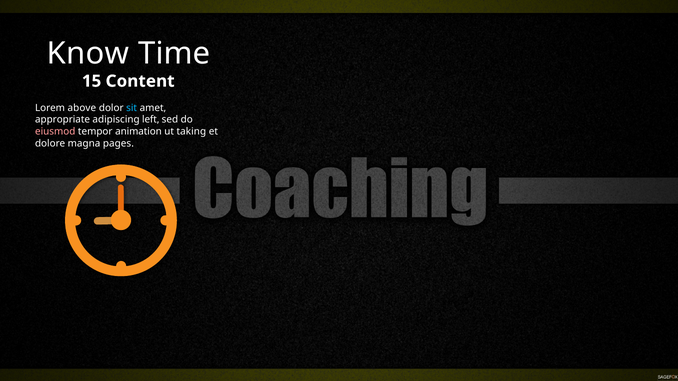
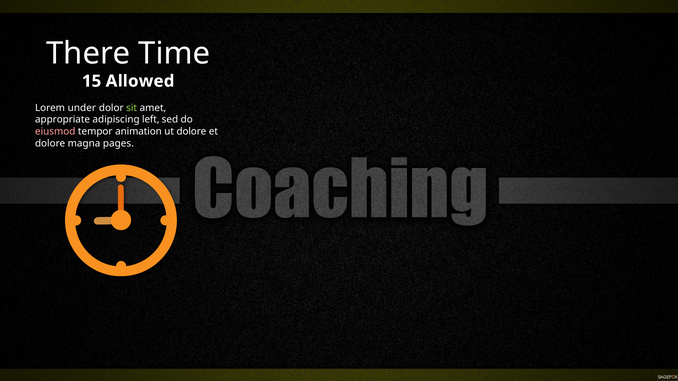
Know: Know -> There (88, 53)
Content: Content -> Allowed (140, 81)
above: above -> under (82, 108)
sit colour: light blue -> light green (132, 108)
ut taking: taking -> dolore (191, 132)
